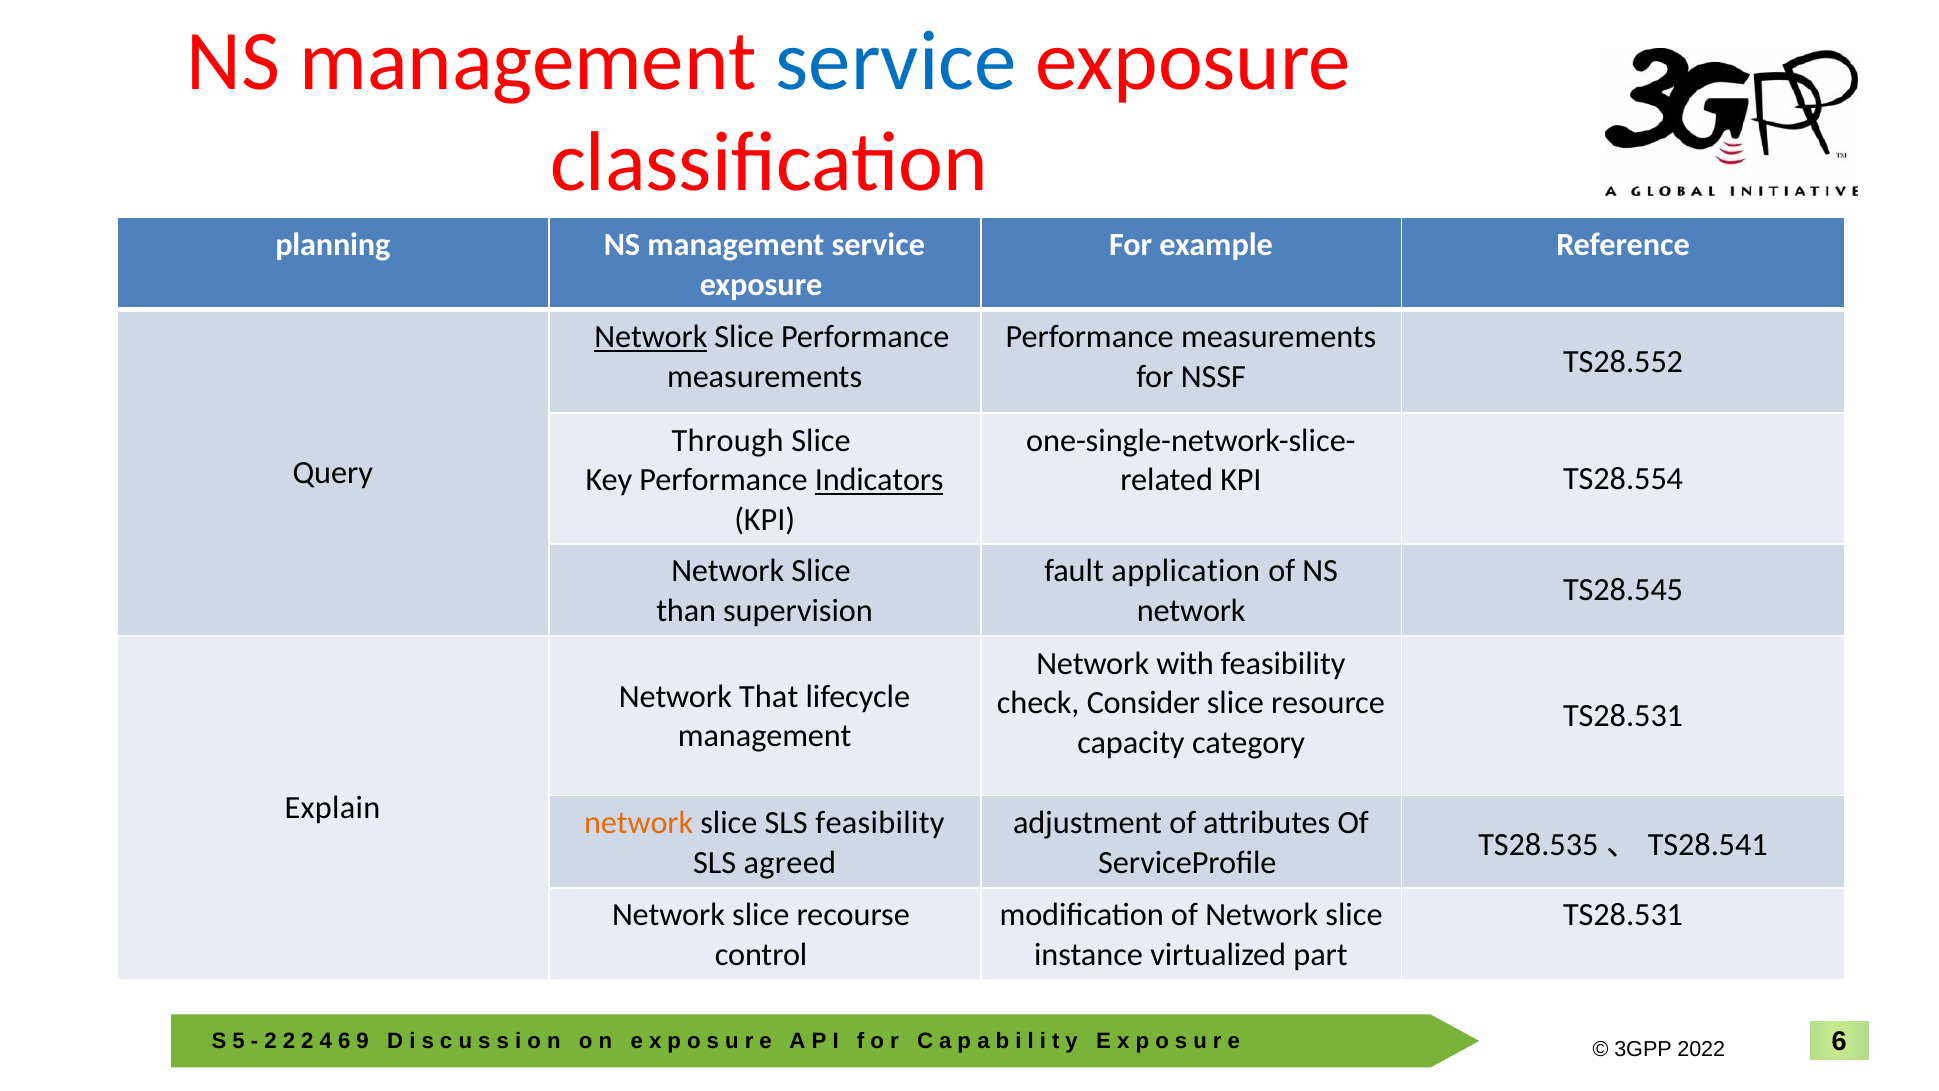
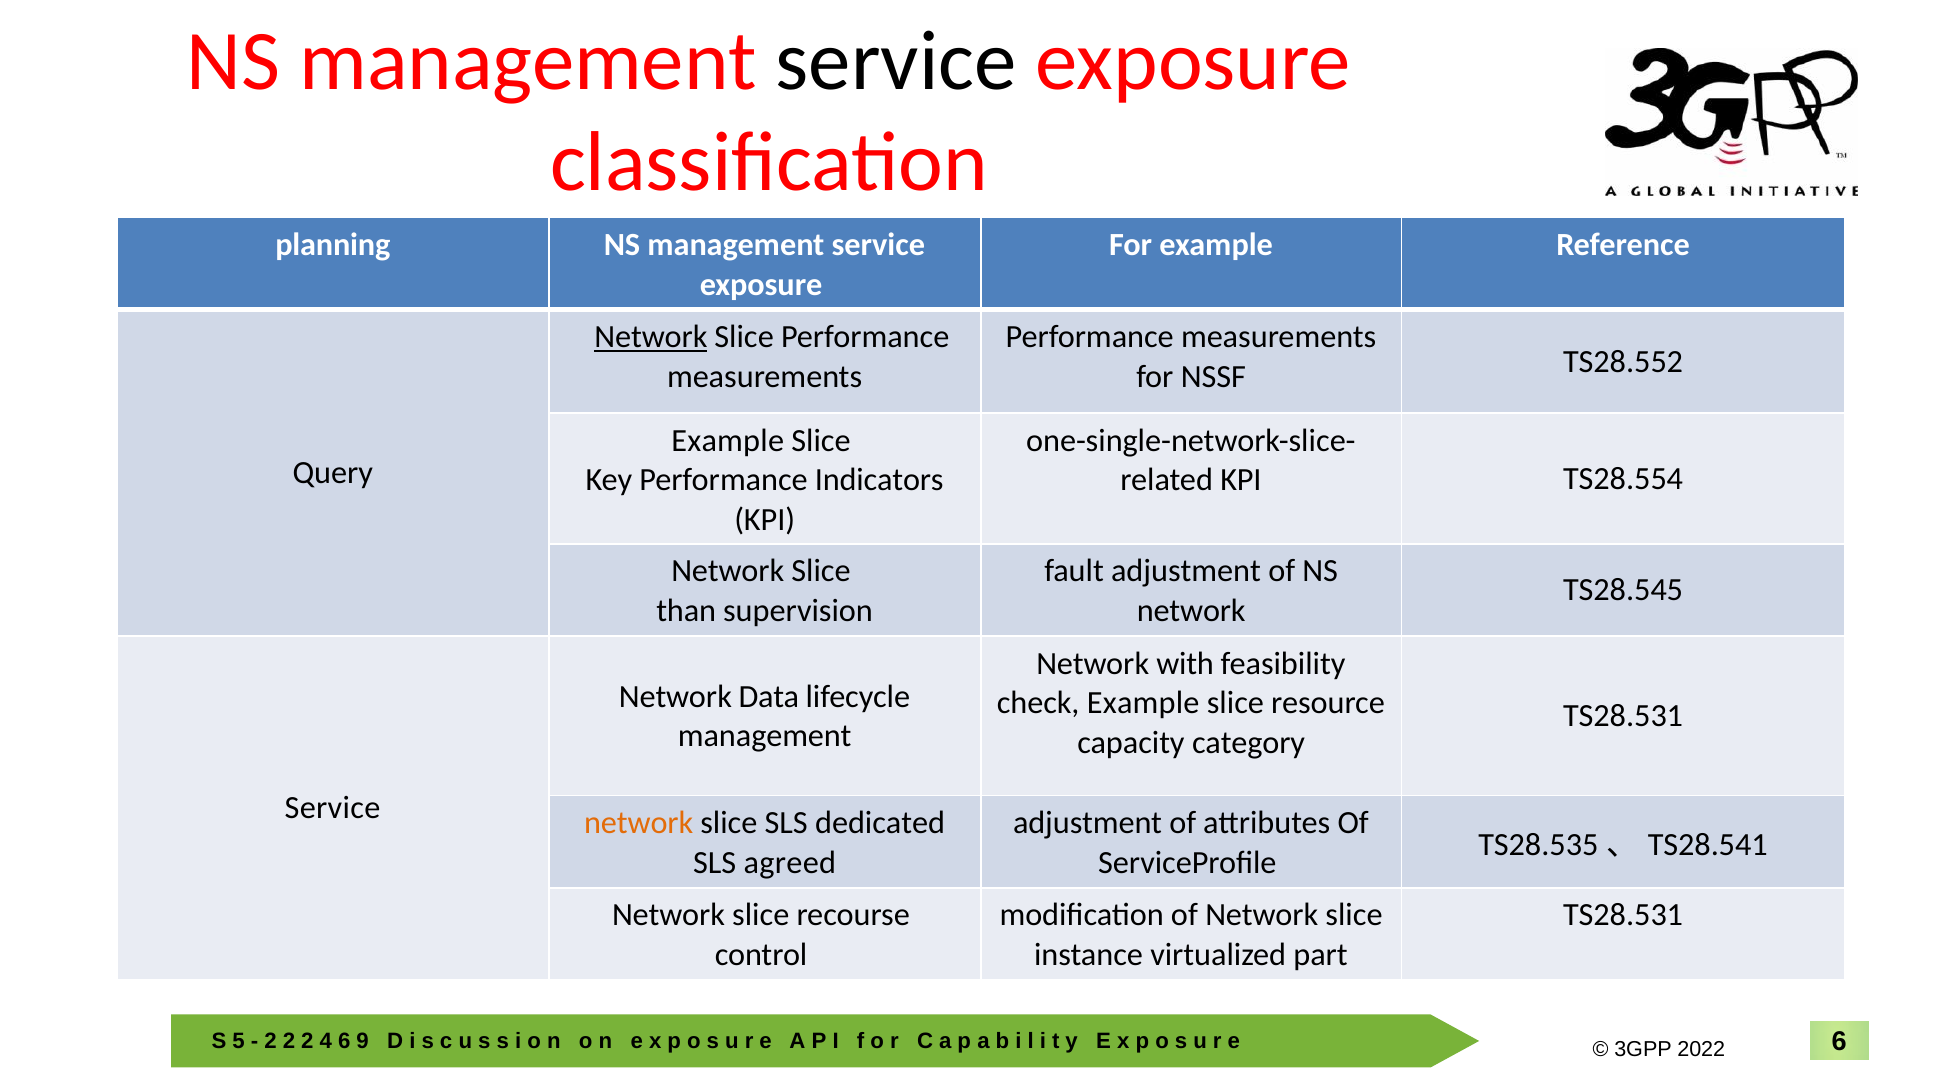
service colour: blue -> black (896, 61)
Through: Through -> Example (728, 440)
Indicators underline: present -> none (879, 480)
fault application: application -> adjustment (1186, 571)
That: That -> Data (769, 696)
check Consider: Consider -> Example (1143, 703)
Explain: Explain -> Service (332, 808)
SLS feasibility: feasibility -> dedicated (880, 823)
